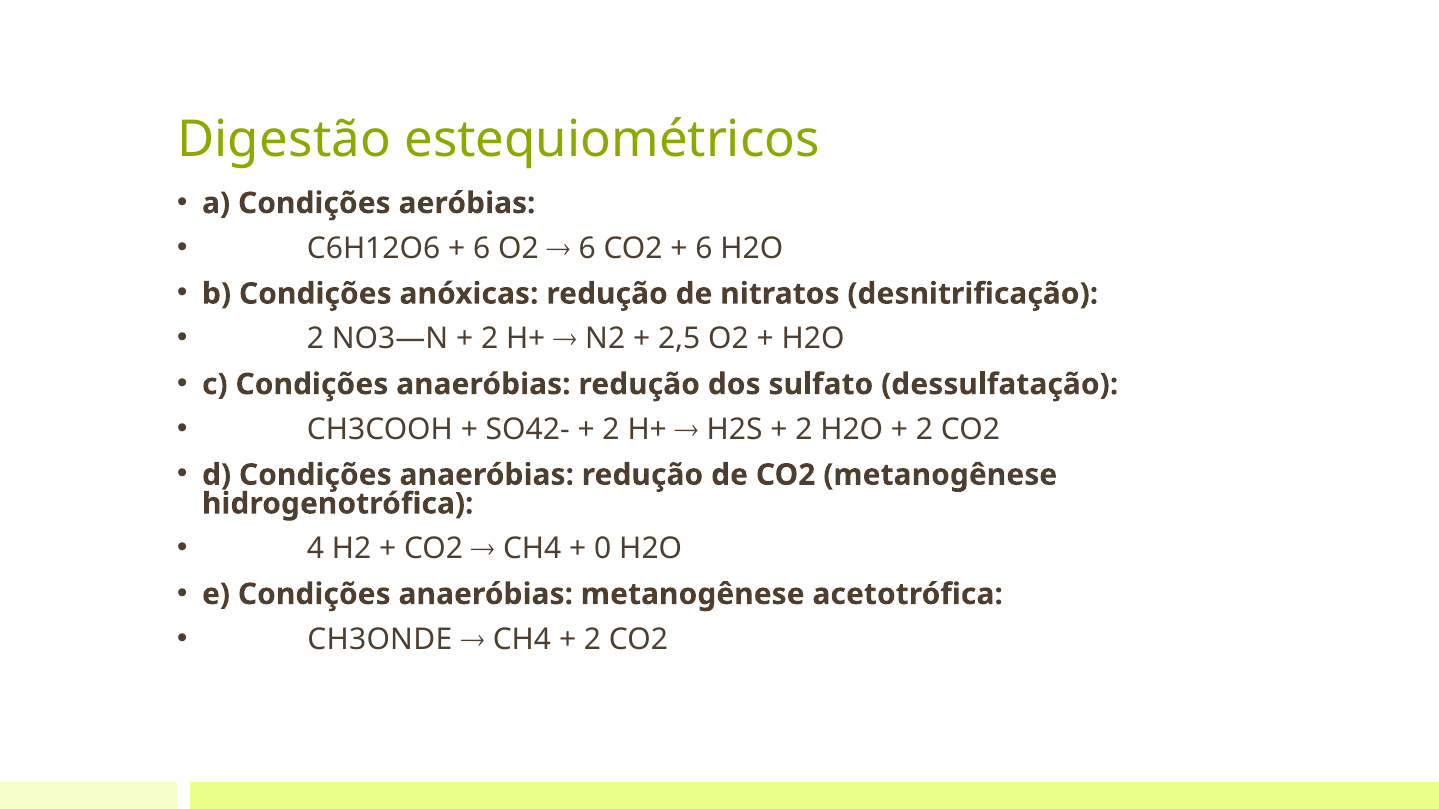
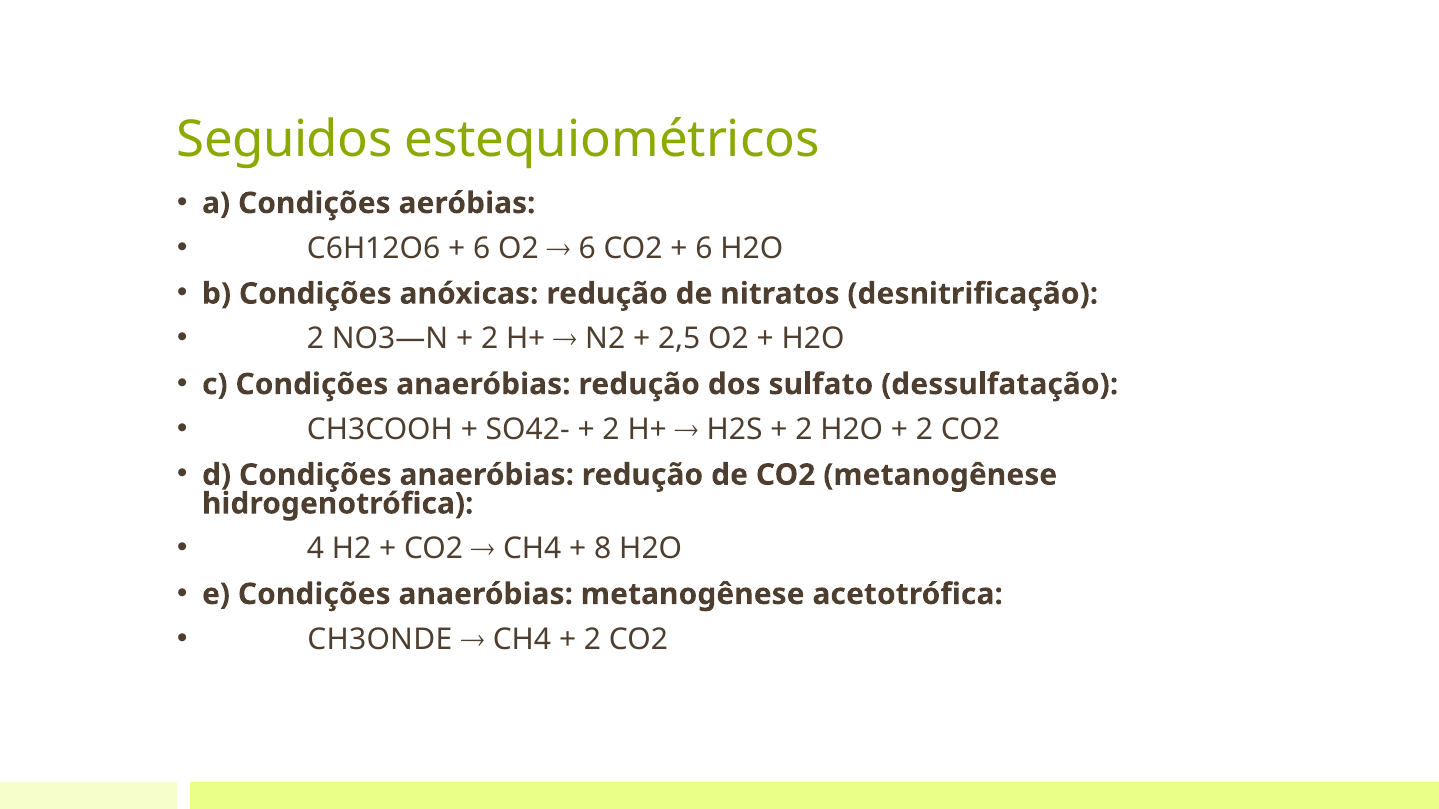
Digestão: Digestão -> Seguidos (285, 140)
0: 0 -> 8 (603, 549)
